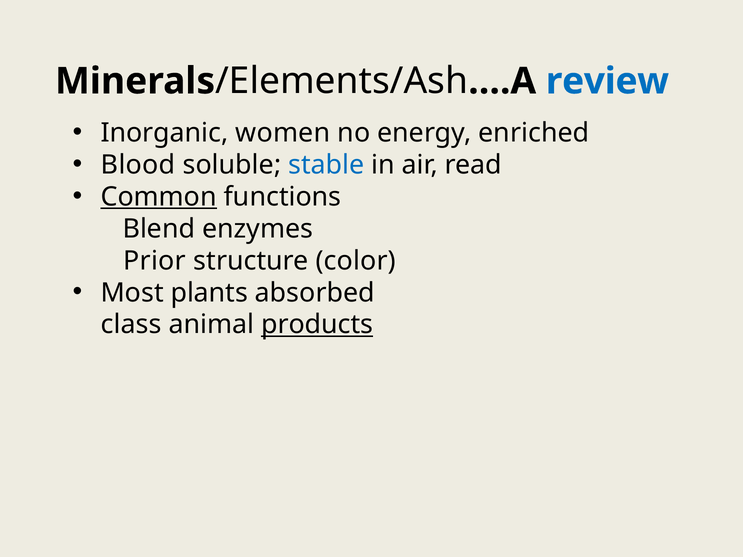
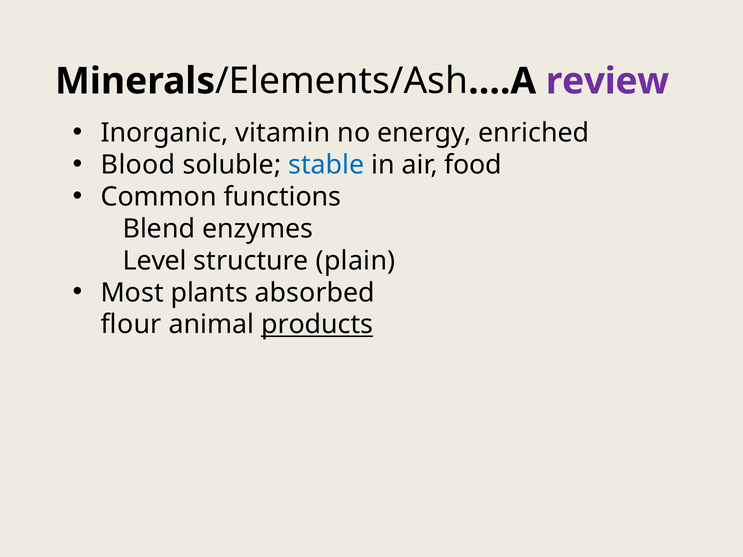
review colour: blue -> purple (607, 81)
women: women -> vitamin (283, 133)
read: read -> food (473, 165)
Common underline: present -> none (159, 197)
Prior: Prior -> Level (155, 261)
color: color -> plain (356, 261)
class: class -> flour (131, 325)
